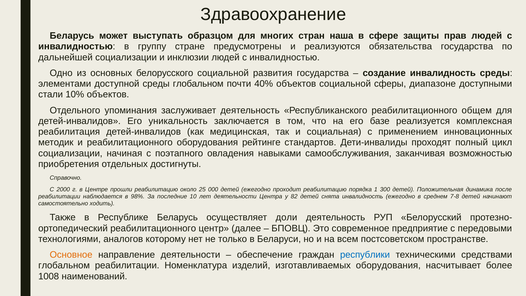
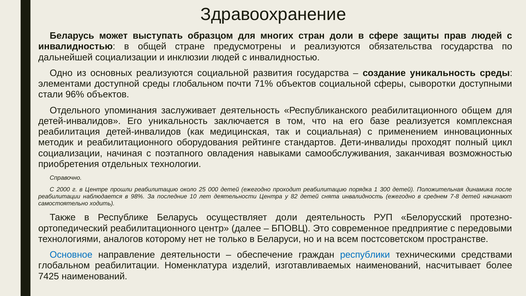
стран наша: наша -> доли (341, 36)
группу: группу -> общей (152, 47)
основных белорусского: белорусского -> реализуются (165, 73)
создание инвалидность: инвалидность -> уникальность (443, 73)
40%: 40% -> 71% (264, 84)
диапазоне: диапазоне -> сыворотки (433, 84)
10%: 10% -> 96% (75, 95)
достигнуты: достигнуты -> технологии (176, 164)
Основное colour: orange -> blue (71, 255)
изготавливаемых оборудования: оборудования -> наименований (388, 265)
1008: 1008 -> 7425 (49, 276)
